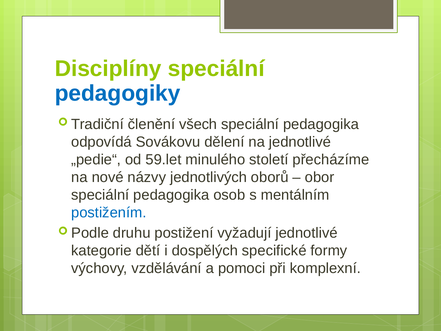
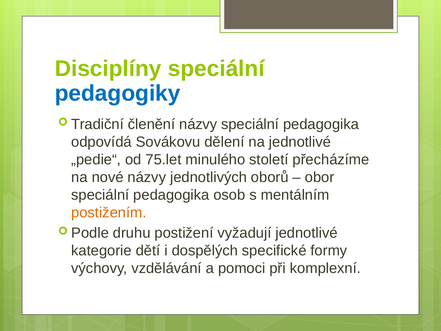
členění všech: všech -> názvy (198, 124)
59.let: 59.let -> 75.let (164, 159)
postižením colour: blue -> orange (109, 212)
